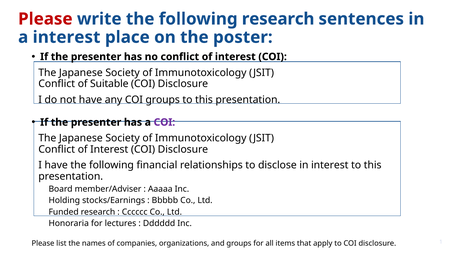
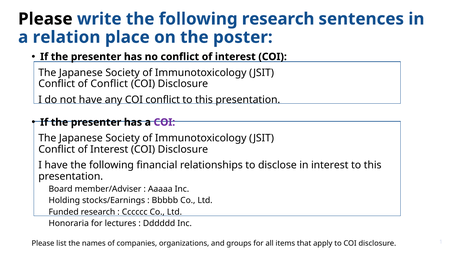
Please colour: red -> black (45, 19)
a interest: interest -> relation (67, 37)
of Suitable: Suitable -> Conflict (109, 84)
COI groups: groups -> conflict (163, 100)
